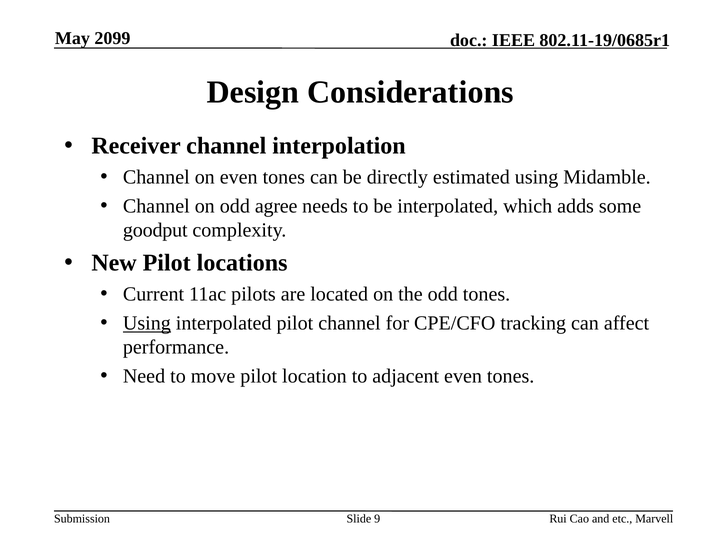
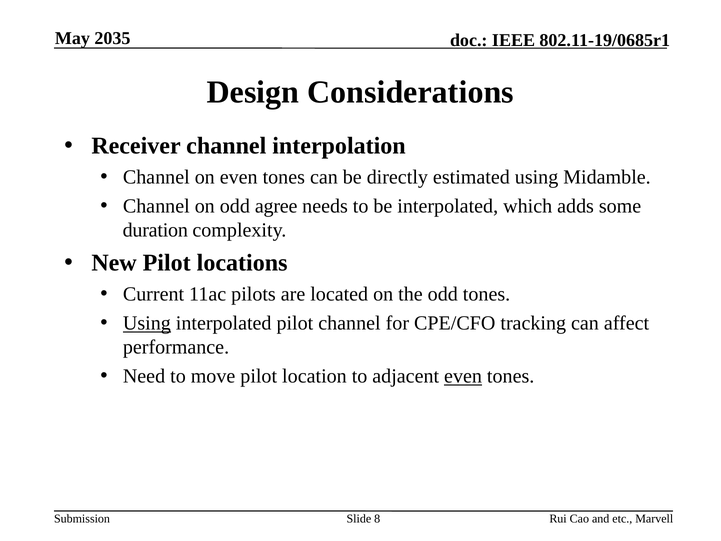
2099: 2099 -> 2035 (112, 38)
goodput: goodput -> duration (155, 230)
even underline: none -> present (463, 376)
9: 9 -> 8 (377, 519)
